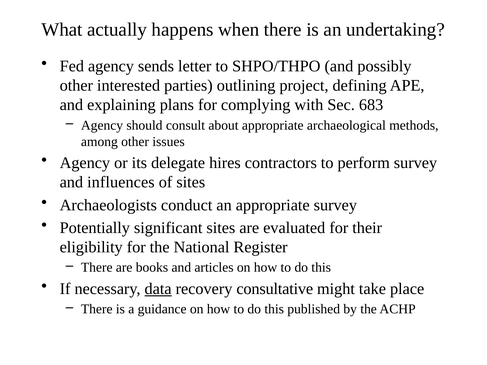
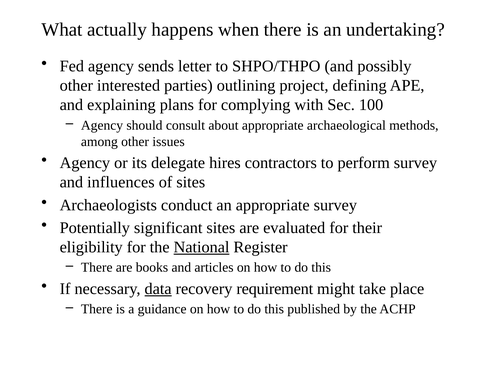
683: 683 -> 100 (371, 105)
National underline: none -> present (202, 247)
consultative: consultative -> requirement (275, 289)
